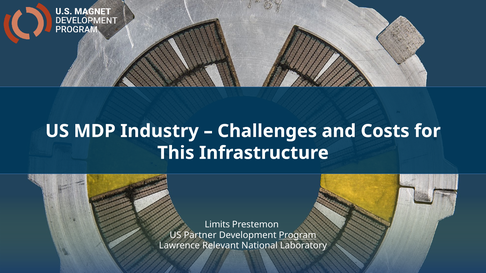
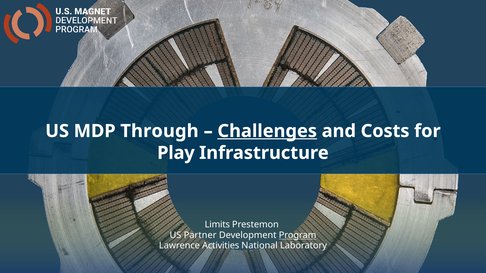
Industry: Industry -> Through (159, 131)
Challenges underline: none -> present (267, 131)
This: This -> Play (176, 153)
Relevant: Relevant -> Activities (221, 246)
